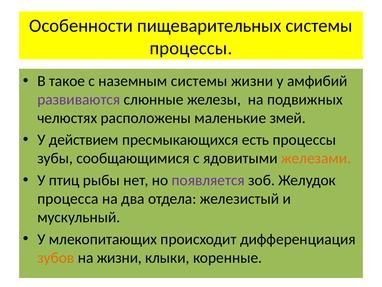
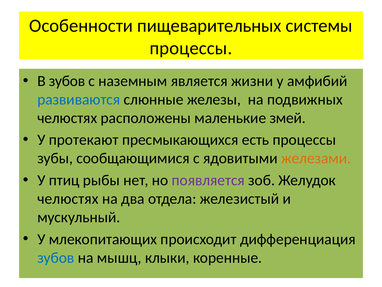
В такое: такое -> зубов (67, 81)
наземным системы: системы -> является (199, 81)
развиваются colour: purple -> blue (79, 99)
действием: действием -> протекают (84, 140)
процесса: процесса -> челюстях (68, 198)
зубов colour: orange -> blue (56, 257)
на жизни: жизни -> мышц (119, 257)
